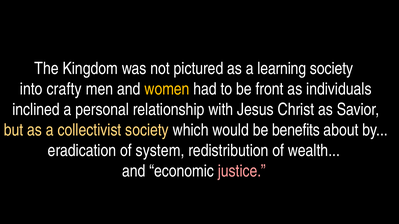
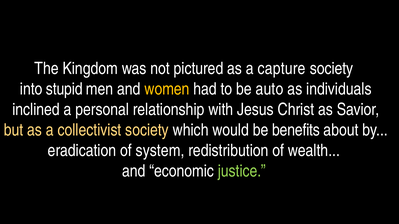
learning: learning -> capture (282, 69)
crafty: crafty -> stupid (64, 89)
front: front -> auto (269, 89)
justice colour: pink -> light green (242, 171)
